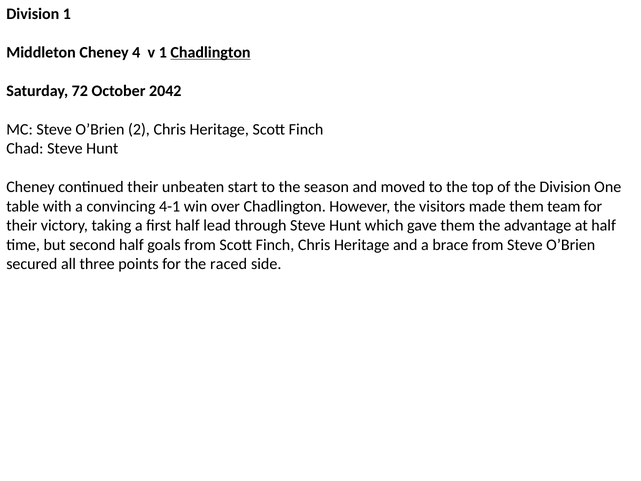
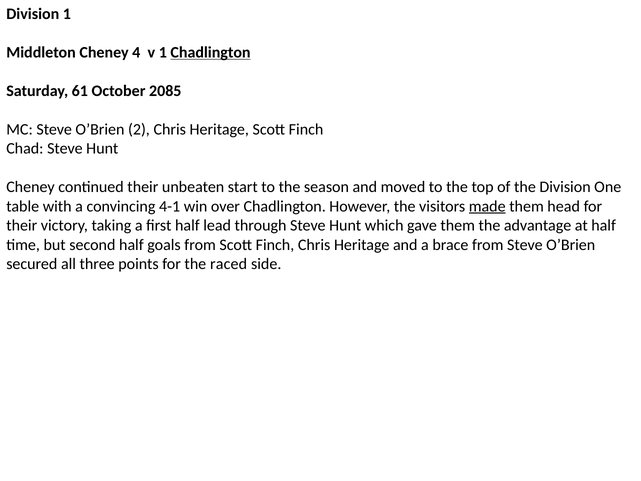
72: 72 -> 61 (80, 91)
2042: 2042 -> 2085 (165, 91)
made underline: none -> present (487, 206)
team: team -> head (564, 206)
